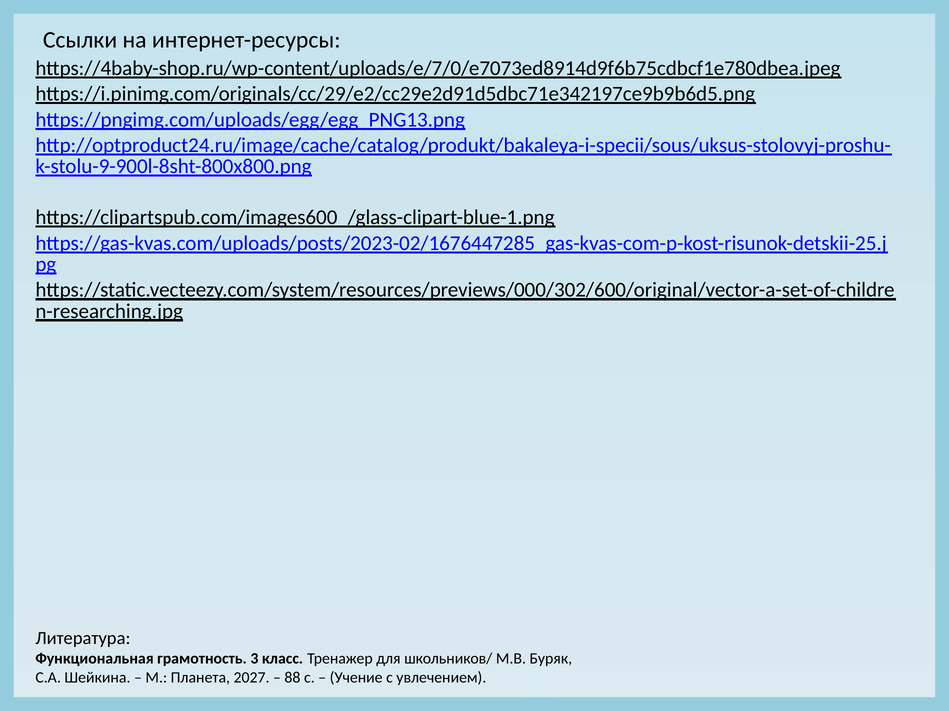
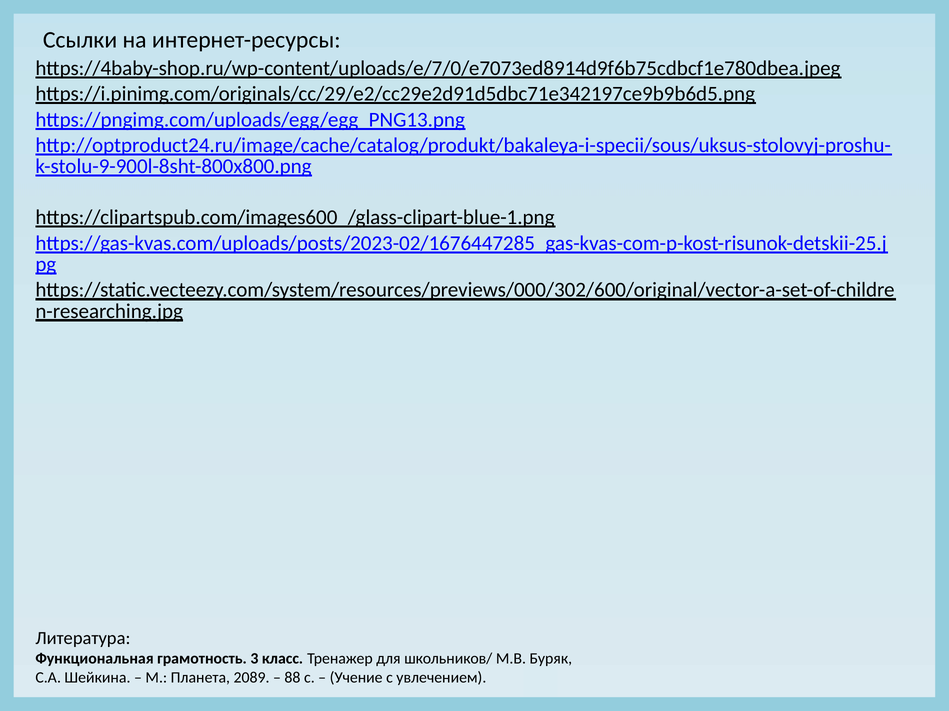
2027: 2027 -> 2089 (252, 678)
